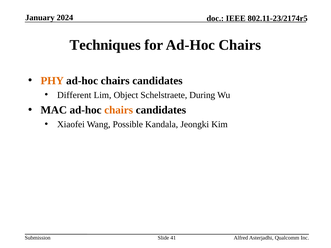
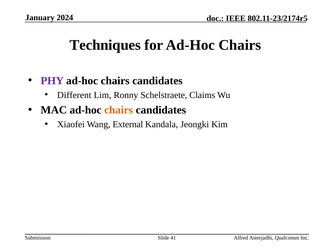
PHY colour: orange -> purple (52, 81)
Object: Object -> Ronny (126, 95)
During: During -> Claims (202, 95)
Possible: Possible -> External (128, 124)
